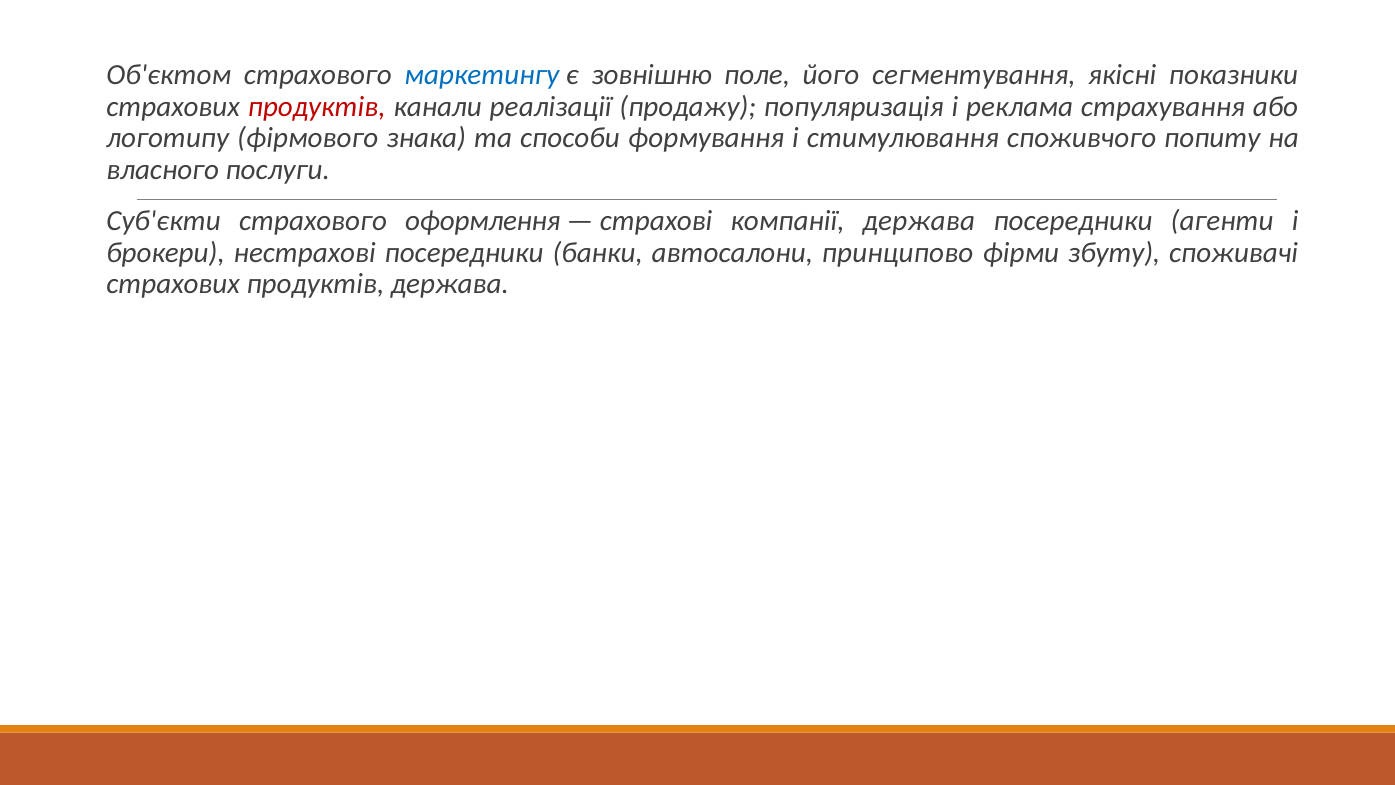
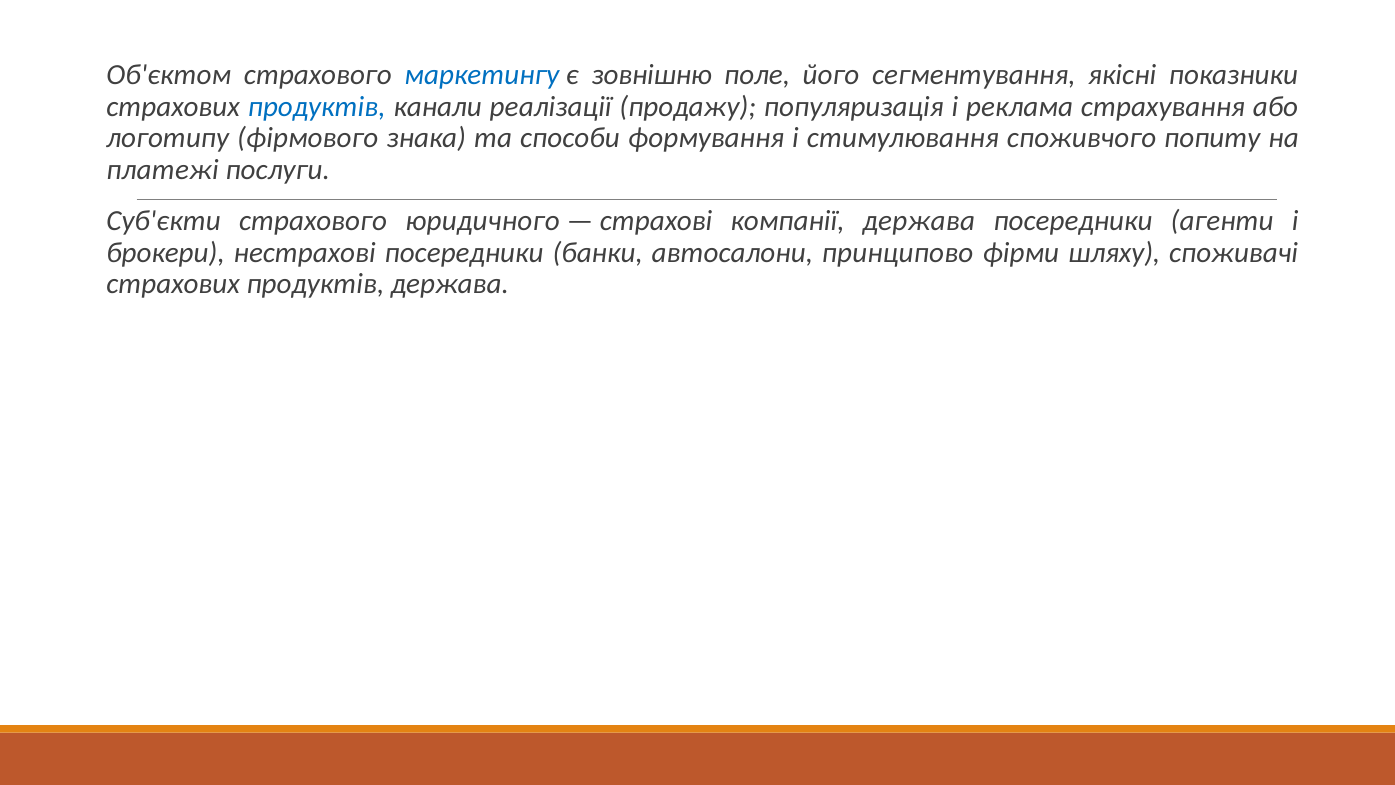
продуктів colour: red -> blue (317, 107)
власного: власного -> платежі (163, 169)
оформлення: оформлення -> юридичного (483, 221)
збуту: збуту -> шляху (1114, 253)
